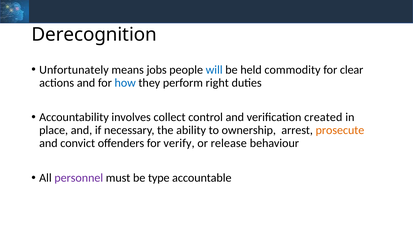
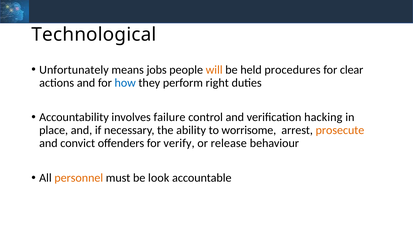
Derecognition: Derecognition -> Technological (94, 35)
will colour: blue -> orange (214, 70)
commodity: commodity -> procedures (292, 70)
collect: collect -> failure (169, 117)
created: created -> hacking (323, 117)
ownership: ownership -> worrisome (249, 130)
personnel colour: purple -> orange (79, 178)
type: type -> look (159, 178)
